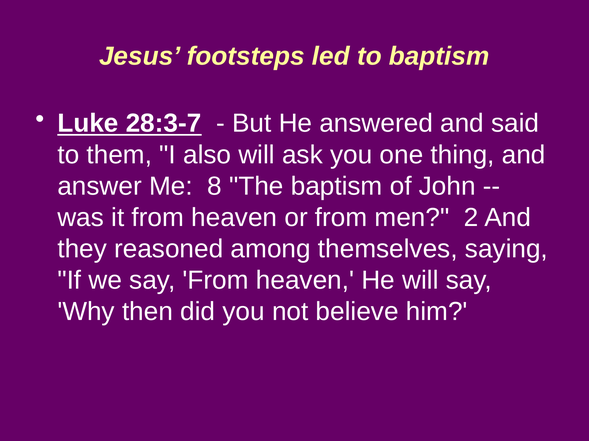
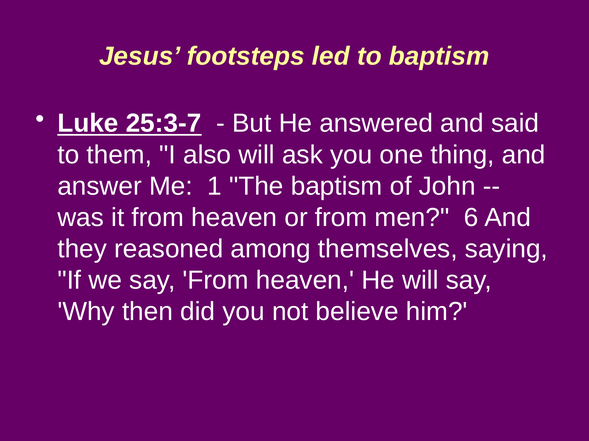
28:3-7: 28:3-7 -> 25:3-7 (164, 124)
8: 8 -> 1 (215, 186)
2: 2 -> 6 (471, 218)
